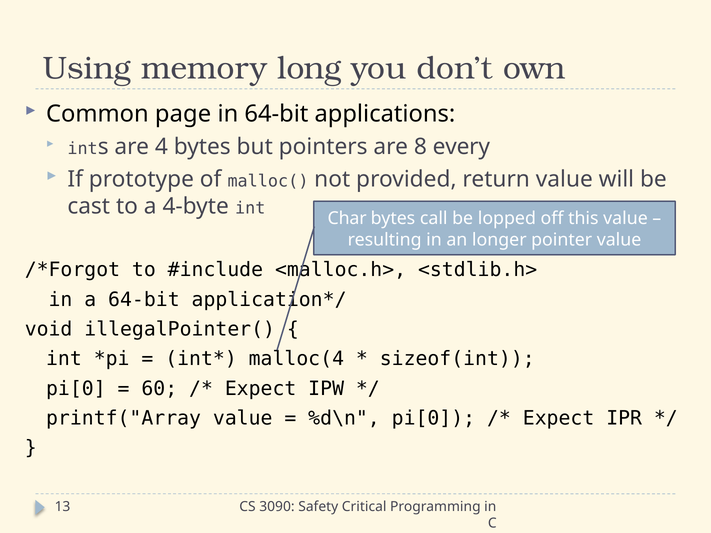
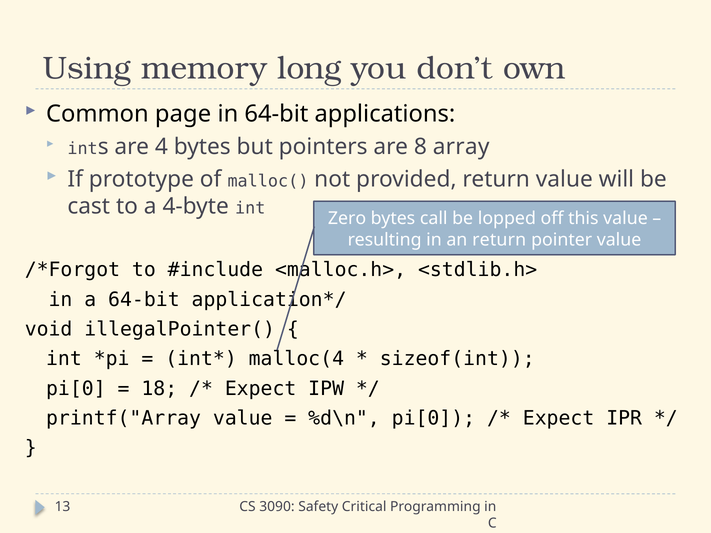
every: every -> array (461, 147)
Char: Char -> Zero (347, 219)
an longer: longer -> return (499, 240)
60: 60 -> 18 (159, 389)
